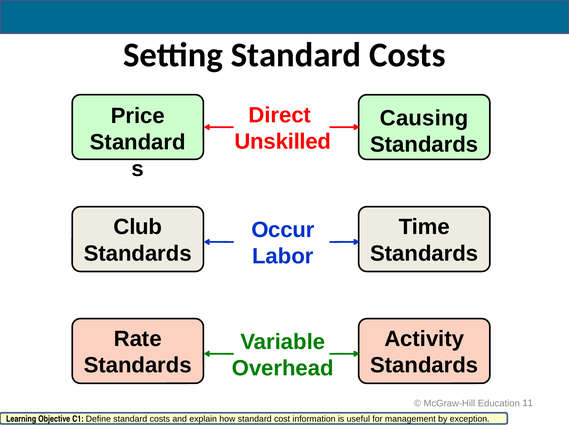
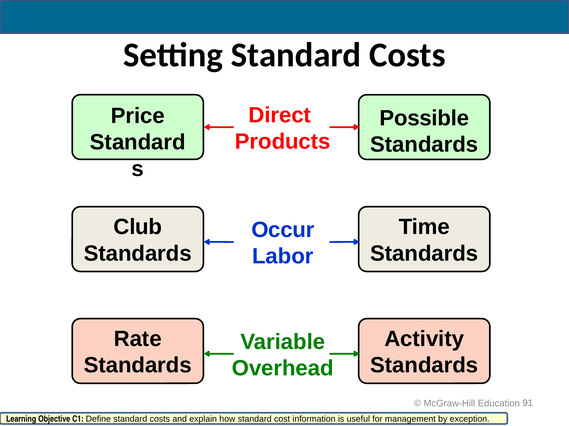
Causing: Causing -> Possible (424, 118)
Unskilled: Unskilled -> Products (283, 142)
11: 11 -> 91 (528, 404)
